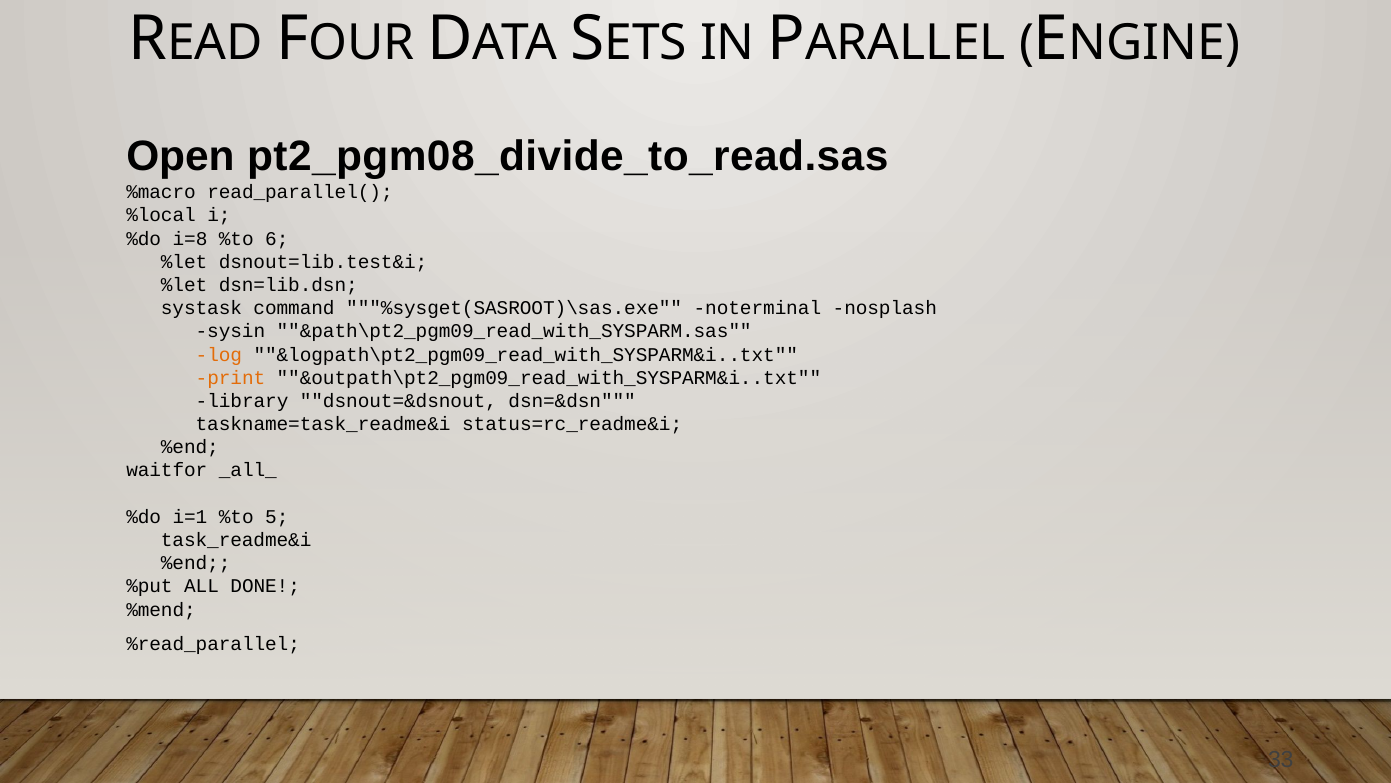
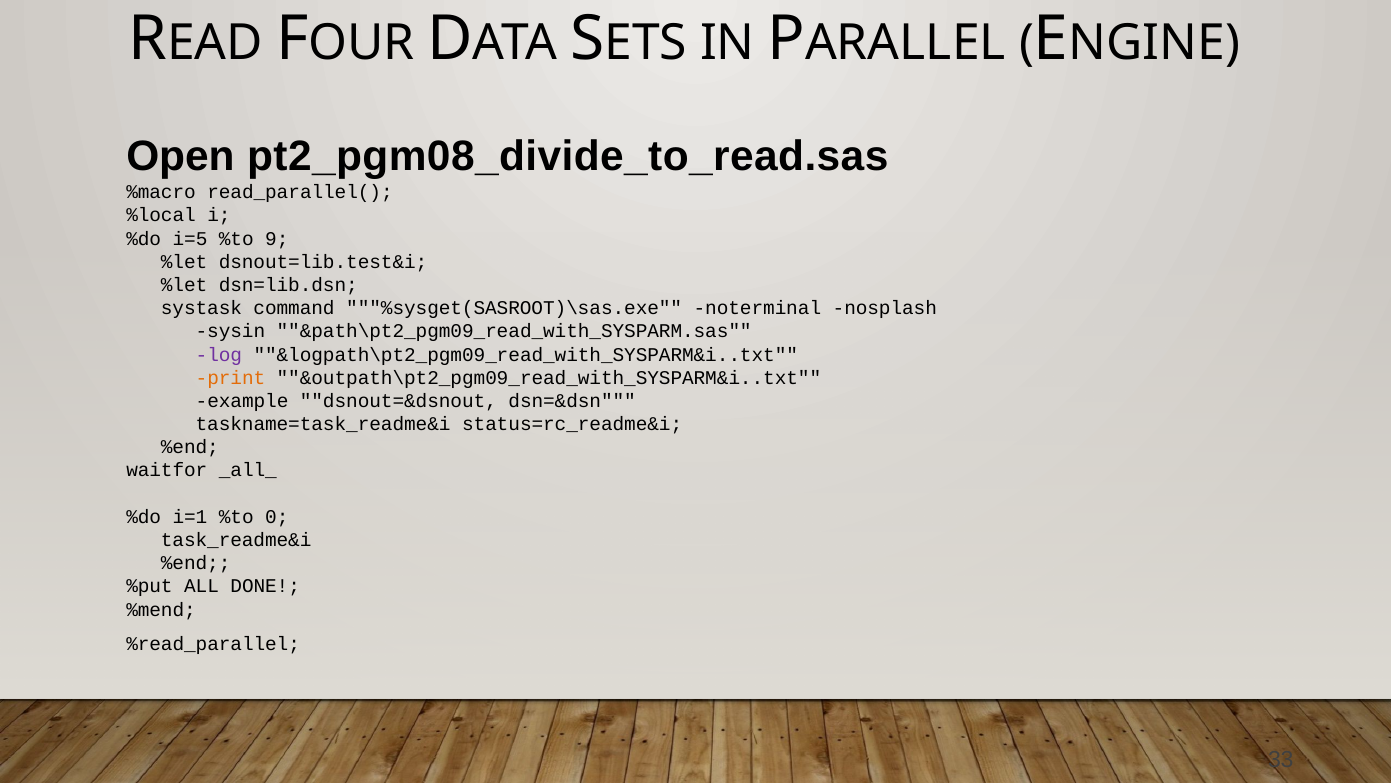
i=8: i=8 -> i=5 (190, 239)
6: 6 -> 9 (277, 239)
log colour: orange -> purple (219, 354)
library: library -> example (242, 401)
5: 5 -> 0 (277, 517)
